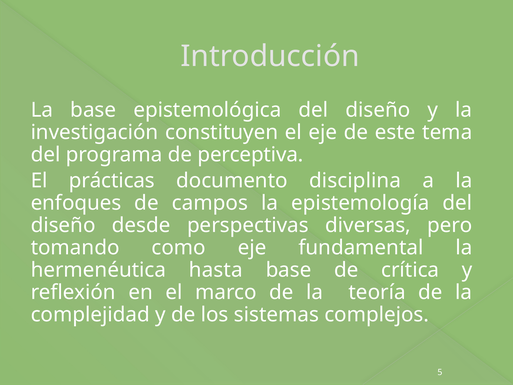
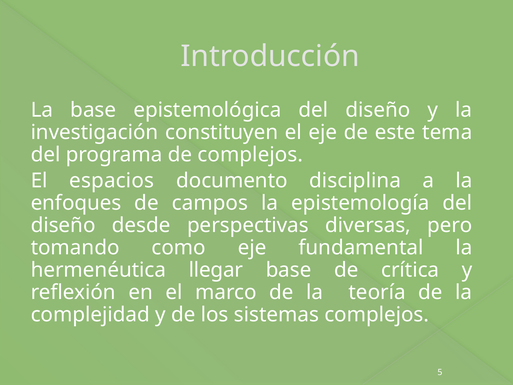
de perceptiva: perceptiva -> complejos (250, 154)
prácticas: prácticas -> espacios (112, 181)
hasta: hasta -> llegar (216, 270)
